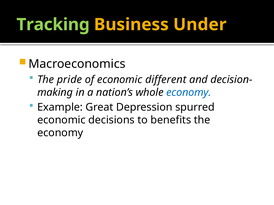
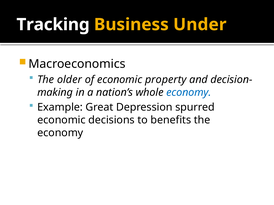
Tracking colour: light green -> white (53, 25)
pride: pride -> older (69, 80)
different: different -> property (166, 80)
